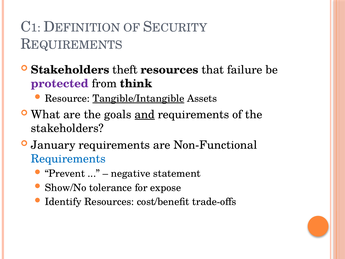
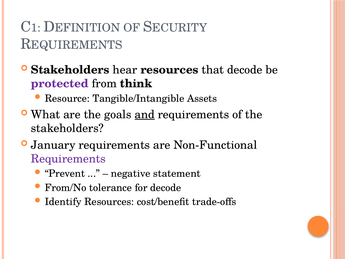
theft: theft -> hear (125, 70)
that failure: failure -> decode (245, 70)
Tangible/Intangible underline: present -> none (138, 98)
Requirements colour: blue -> purple (68, 159)
Show/No: Show/No -> From/No (66, 188)
for expose: expose -> decode (166, 188)
